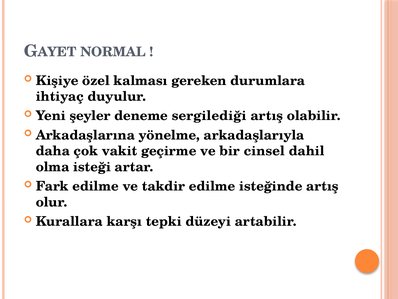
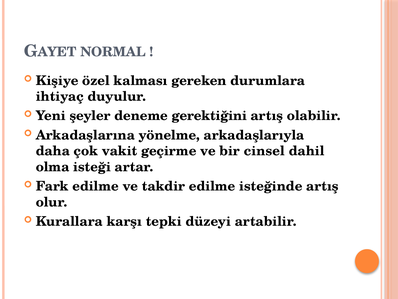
sergilediği: sergilediği -> gerektiğini (209, 116)
